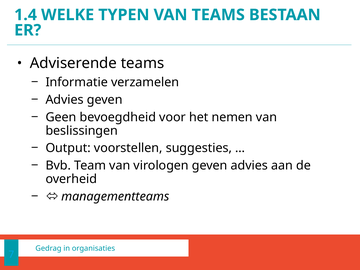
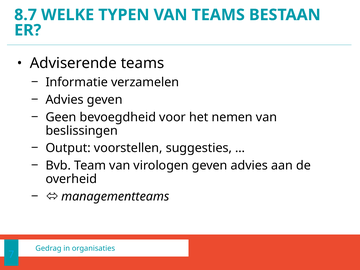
1.4: 1.4 -> 8.7 (26, 15)
